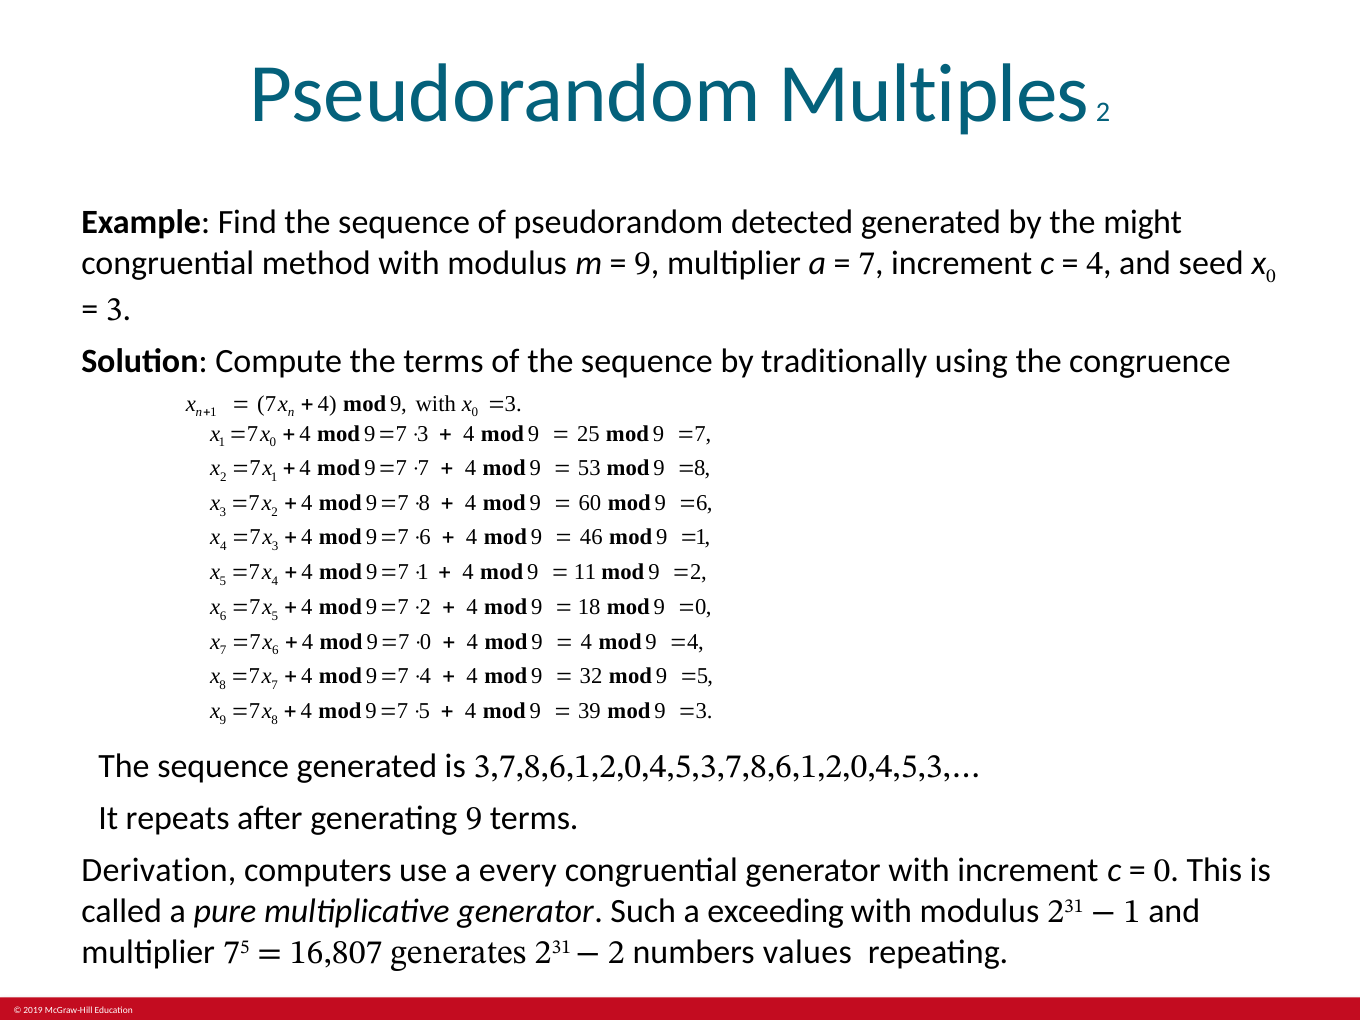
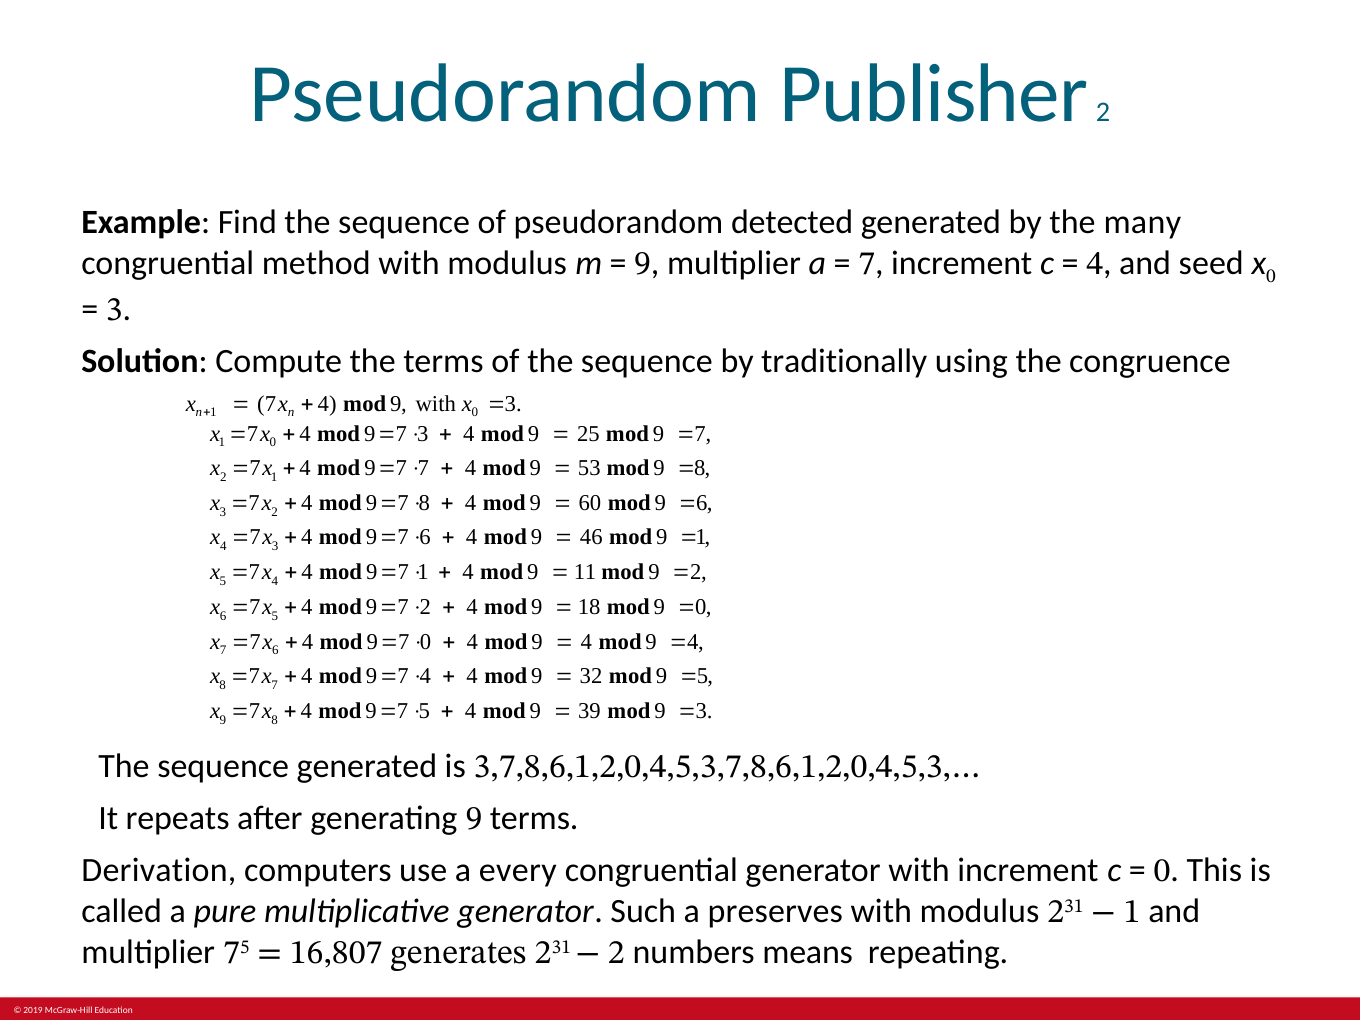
Multiples: Multiples -> Publisher (934, 94)
might: might -> many (1142, 222)
exceeding: exceeding -> preserves (775, 911)
values: values -> means (808, 952)
